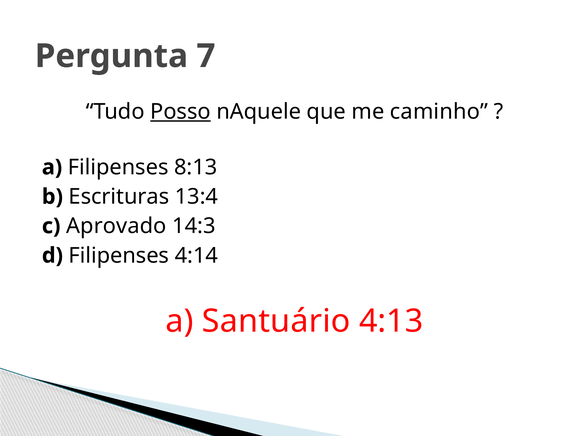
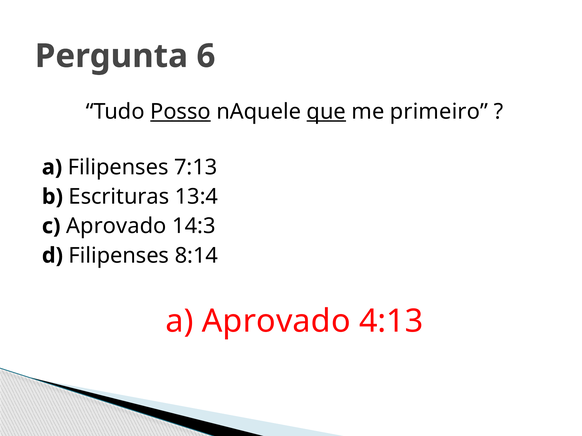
7: 7 -> 6 (206, 56)
que underline: none -> present (326, 112)
caminho: caminho -> primeiro (439, 112)
8:13: 8:13 -> 7:13 (196, 167)
4:14: 4:14 -> 8:14 (196, 256)
a Santuário: Santuário -> Aprovado (276, 322)
